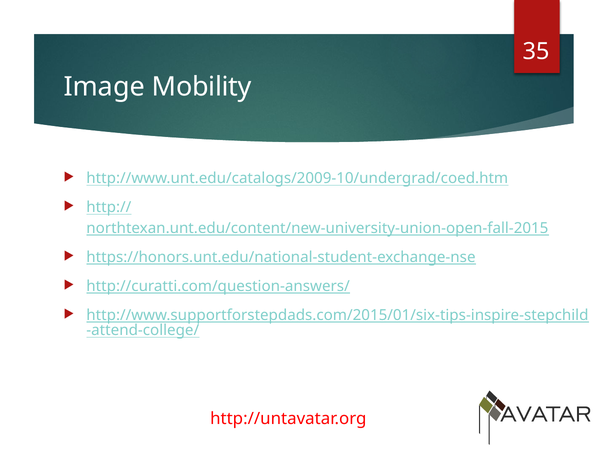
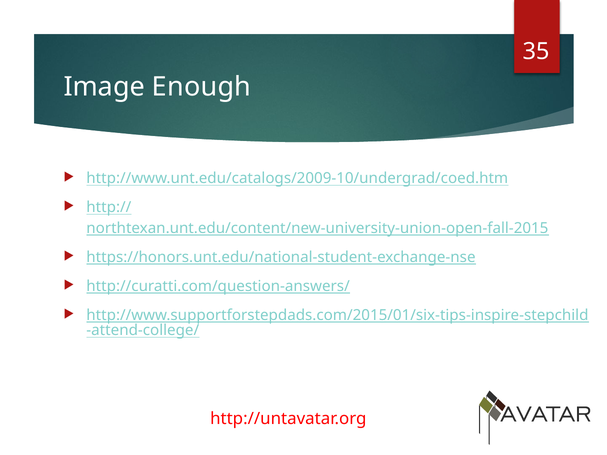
Mobility: Mobility -> Enough (202, 87)
